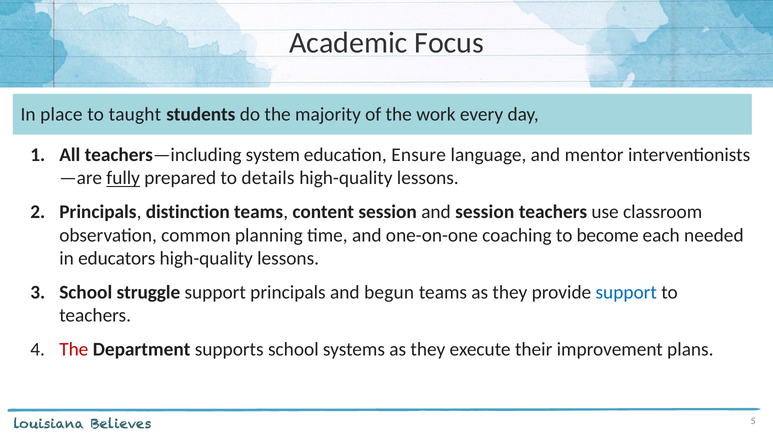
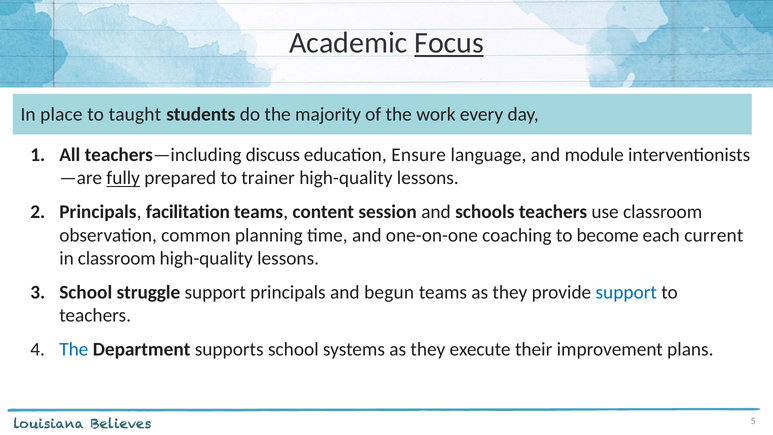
Focus underline: none -> present (449, 43)
system: system -> discuss (273, 155)
mentor: mentor -> module (594, 155)
details: details -> trainer (268, 178)
distinction: distinction -> facilitation (188, 212)
and session: session -> schools (485, 212)
needed: needed -> current (714, 235)
in educators: educators -> classroom (117, 258)
The colour: red -> blue (74, 349)
